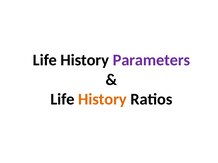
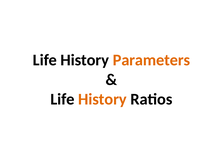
Parameters colour: purple -> orange (151, 60)
